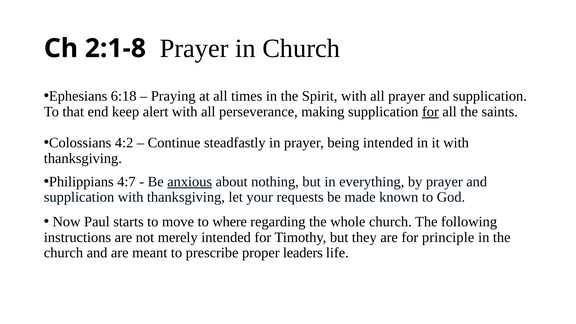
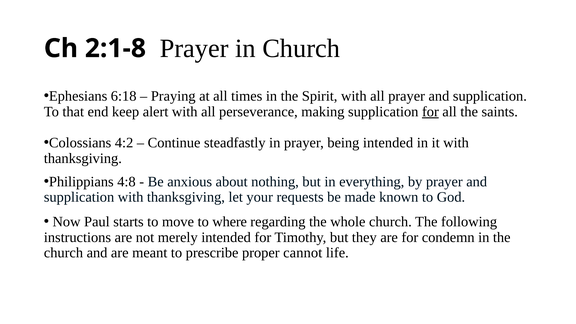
4:7: 4:7 -> 4:8 (126, 182)
anxious underline: present -> none (190, 182)
principle: principle -> condemn (448, 237)
leaders: leaders -> cannot (303, 253)
